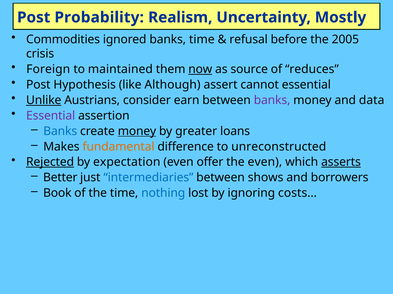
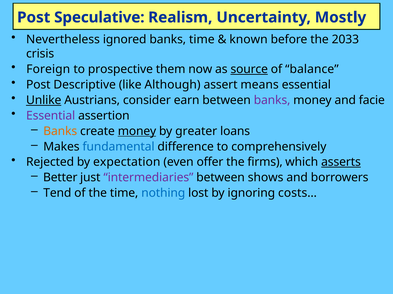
Probability: Probability -> Speculative (99, 17)
Commodities: Commodities -> Nevertheless (63, 39)
refusal: refusal -> known (248, 39)
2005: 2005 -> 2033 (345, 39)
maintained: maintained -> prospective (120, 69)
now underline: present -> none (200, 69)
source underline: none -> present (249, 69)
reduces: reduces -> balance (312, 69)
Hypothesis: Hypothesis -> Descriptive (85, 85)
cannot: cannot -> means (260, 85)
data: data -> facie (372, 100)
Banks colour: blue -> orange (60, 131)
fundamental colour: orange -> blue (119, 147)
unreconstructed: unreconstructed -> comprehensively (279, 147)
Rejected underline: present -> none (50, 162)
the even: even -> firms (265, 162)
intermediaries colour: blue -> purple (148, 178)
Book: Book -> Tend (57, 193)
